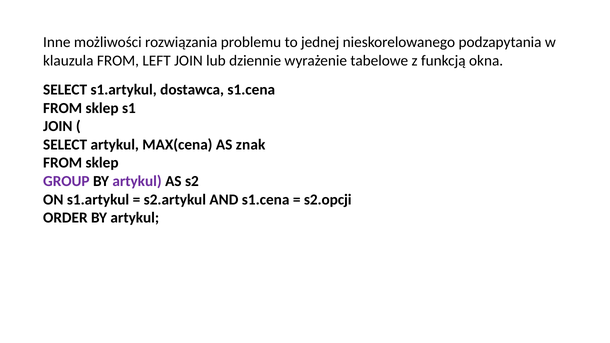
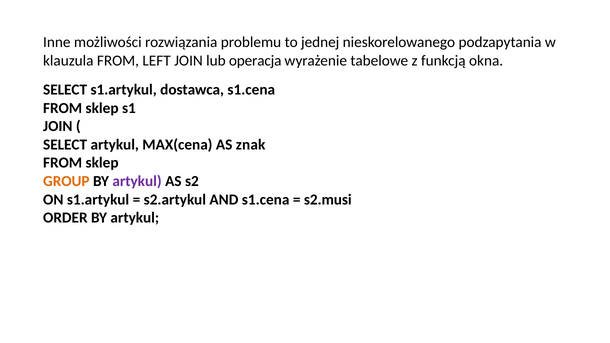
dziennie: dziennie -> operacja (255, 61)
GROUP colour: purple -> orange (66, 181)
s2.opcji: s2.opcji -> s2.musi (328, 200)
